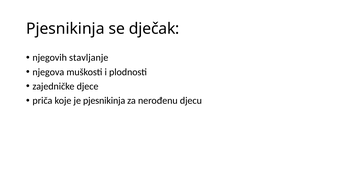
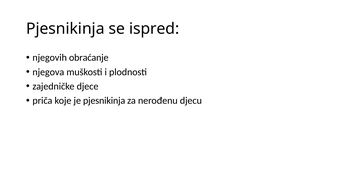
dječak: dječak -> ispred (154, 29)
stavljanje: stavljanje -> obraćanje (89, 58)
